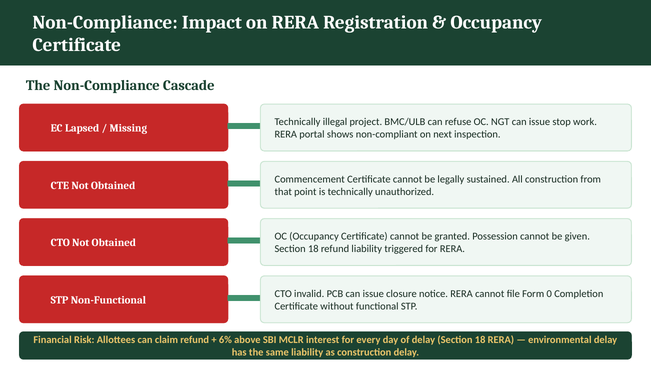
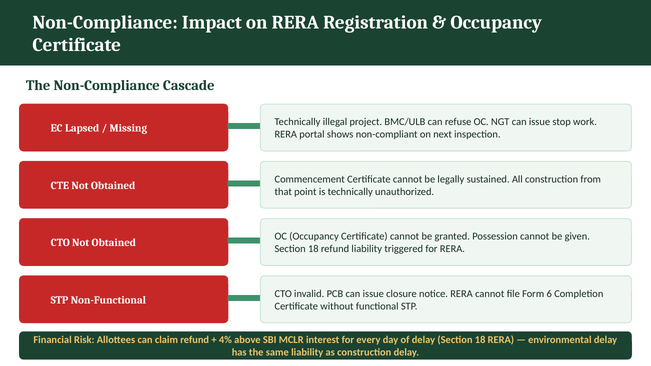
0: 0 -> 6 (549, 294)
6%: 6% -> 4% (225, 340)
